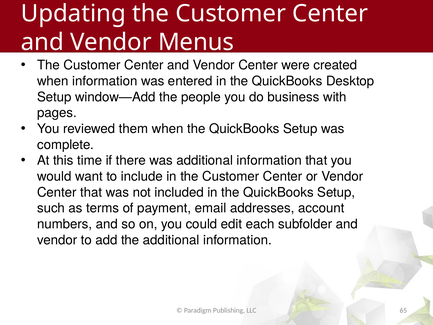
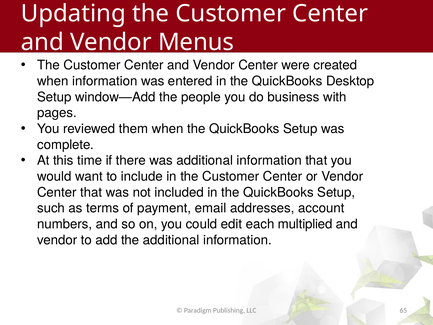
subfolder: subfolder -> multiplied (305, 224)
